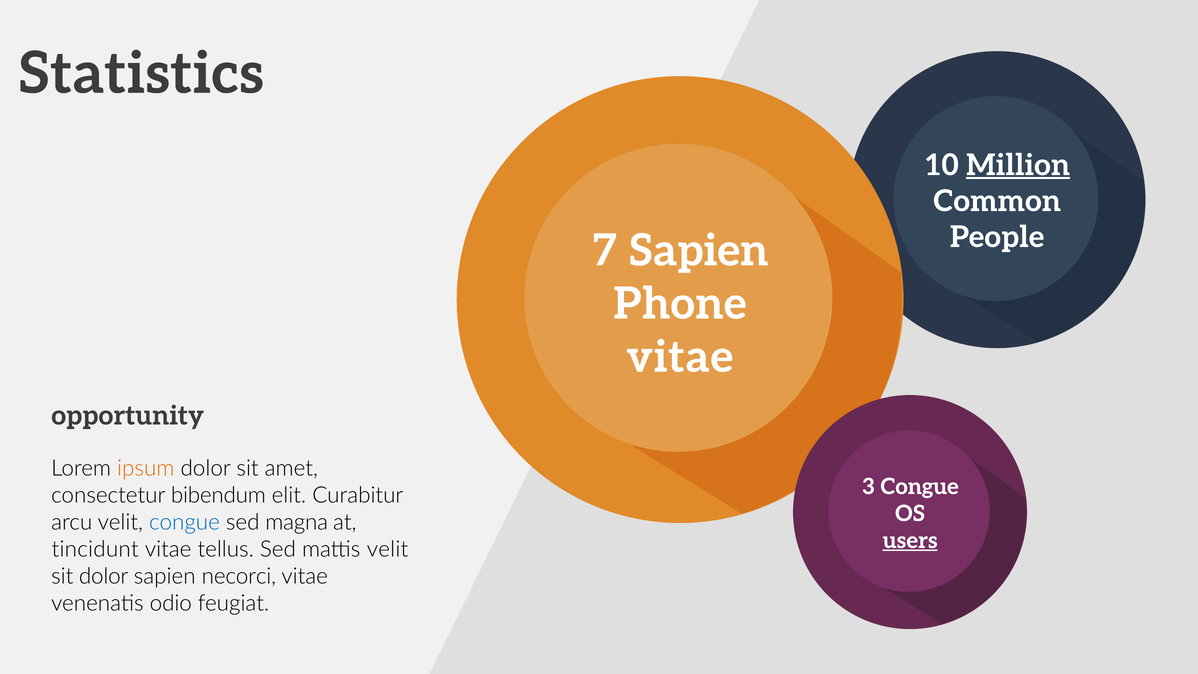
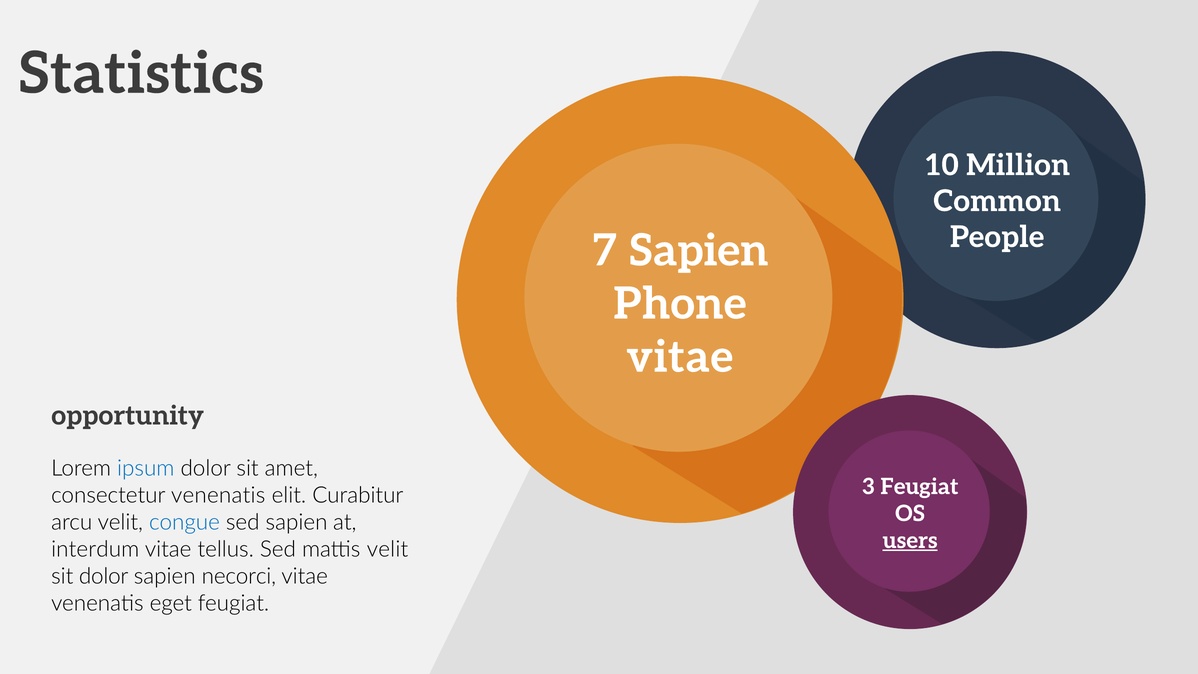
Million underline: present -> none (1018, 165)
ipsum colour: orange -> blue (146, 468)
3 Congue: Congue -> Feugiat (920, 487)
consectetur bibendum: bibendum -> venenatis (218, 495)
sed magna: magna -> sapien (297, 522)
tincidunt: tincidunt -> interdum (95, 549)
odio: odio -> eget (171, 603)
